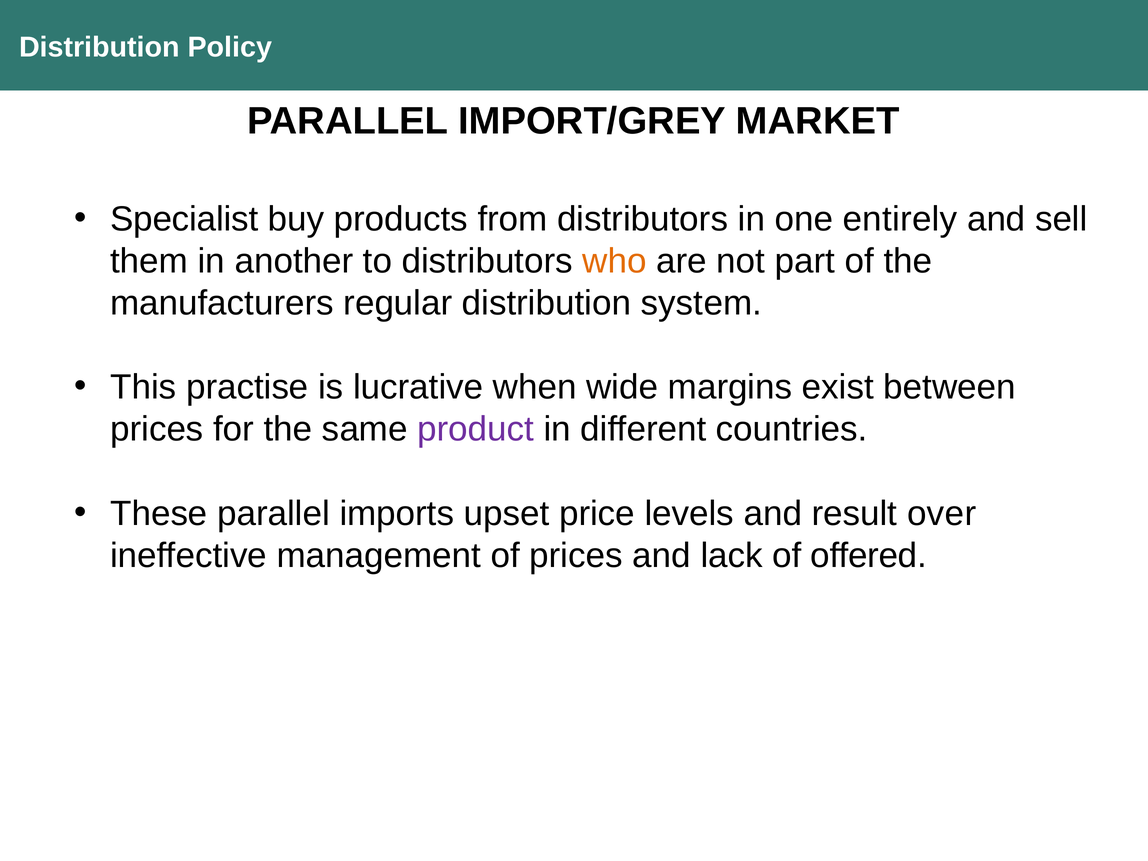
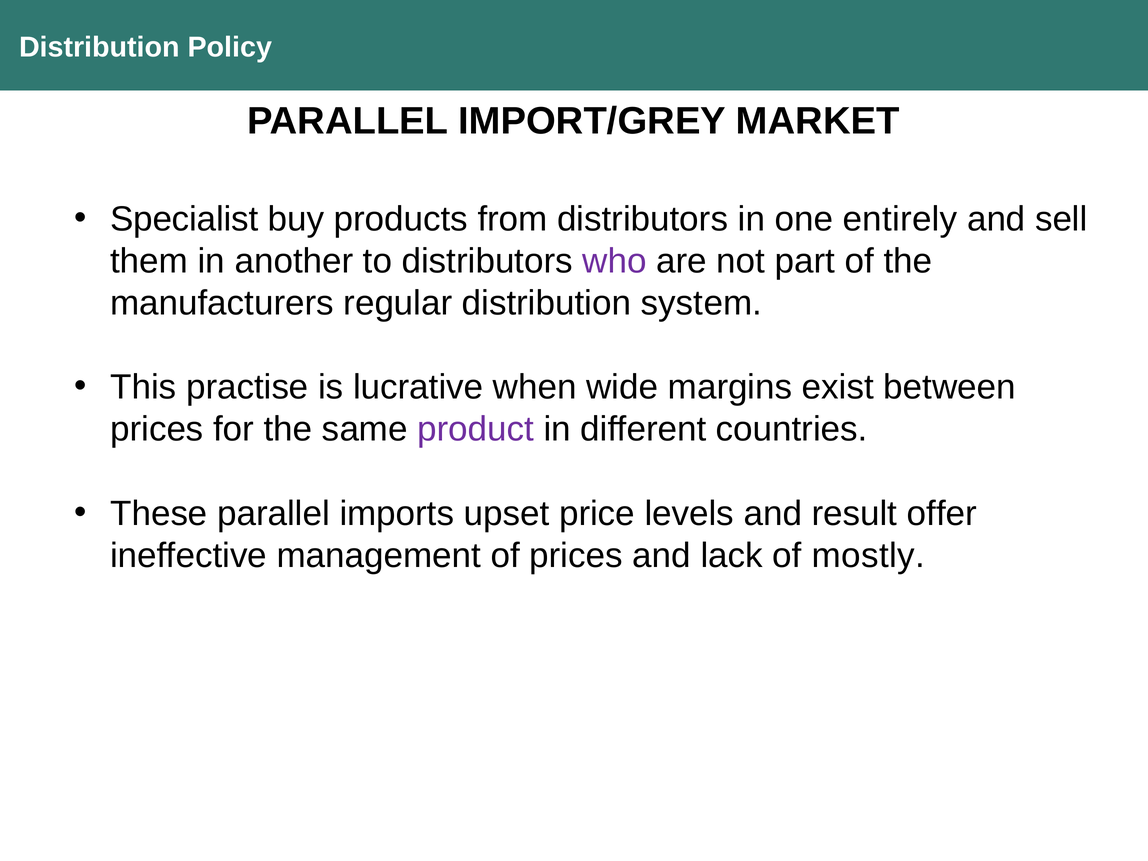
who colour: orange -> purple (615, 261)
over: over -> offer (942, 514)
offered: offered -> mostly (868, 556)
